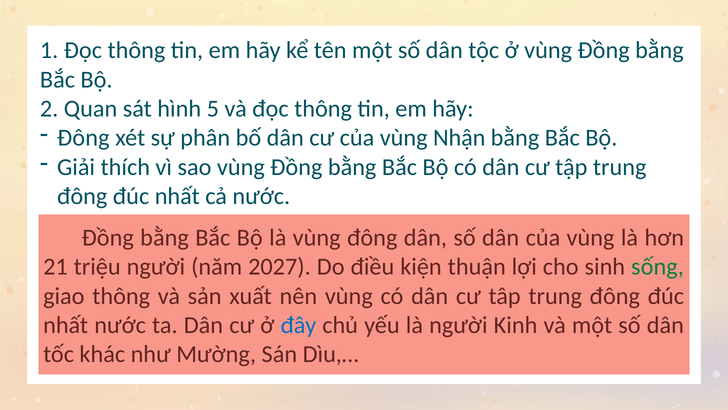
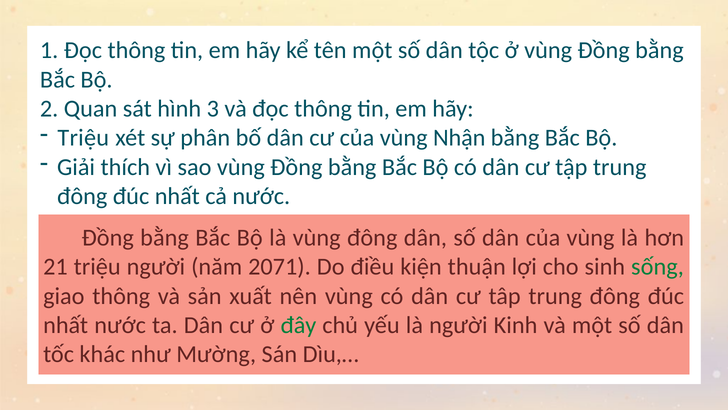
5: 5 -> 3 (213, 109)
Đông: Đông -> Triệu (83, 138)
2027: 2027 -> 2071 (279, 267)
đây colour: blue -> green (298, 325)
